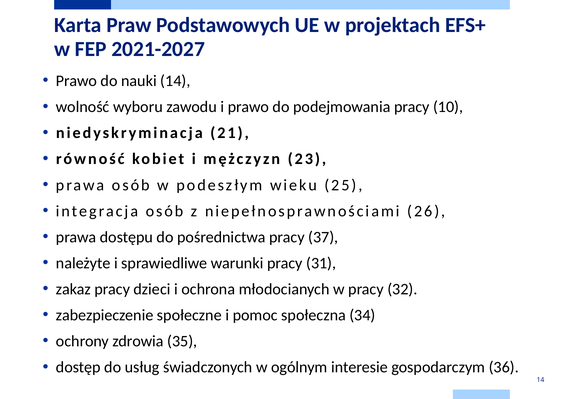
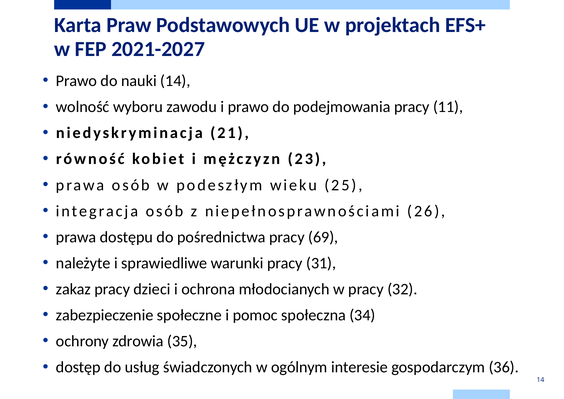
10: 10 -> 11 (448, 107)
37: 37 -> 69 (323, 237)
